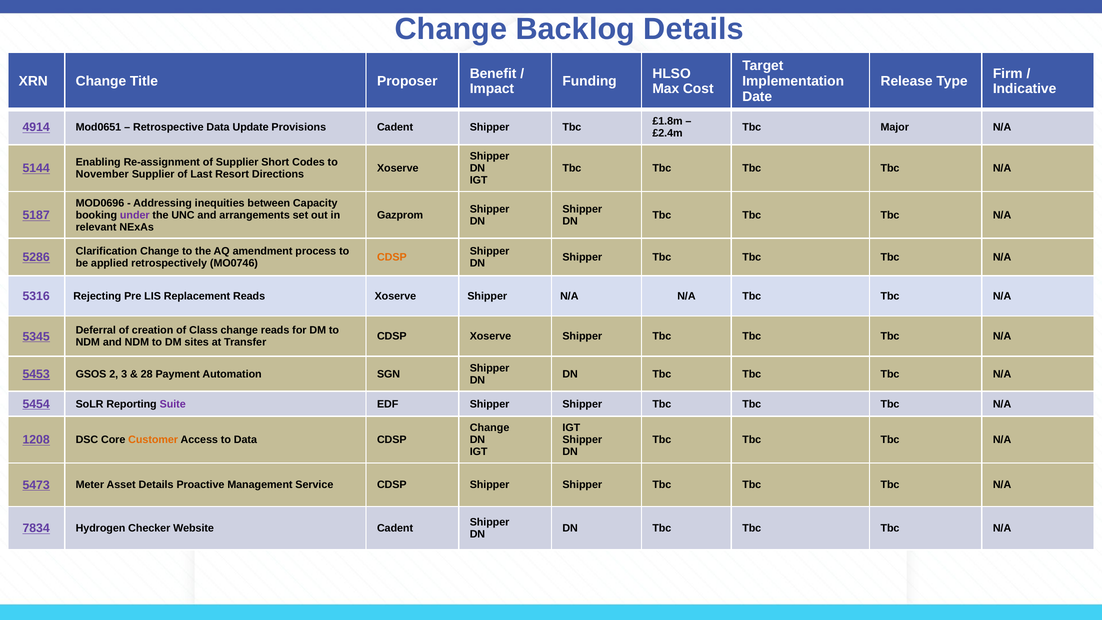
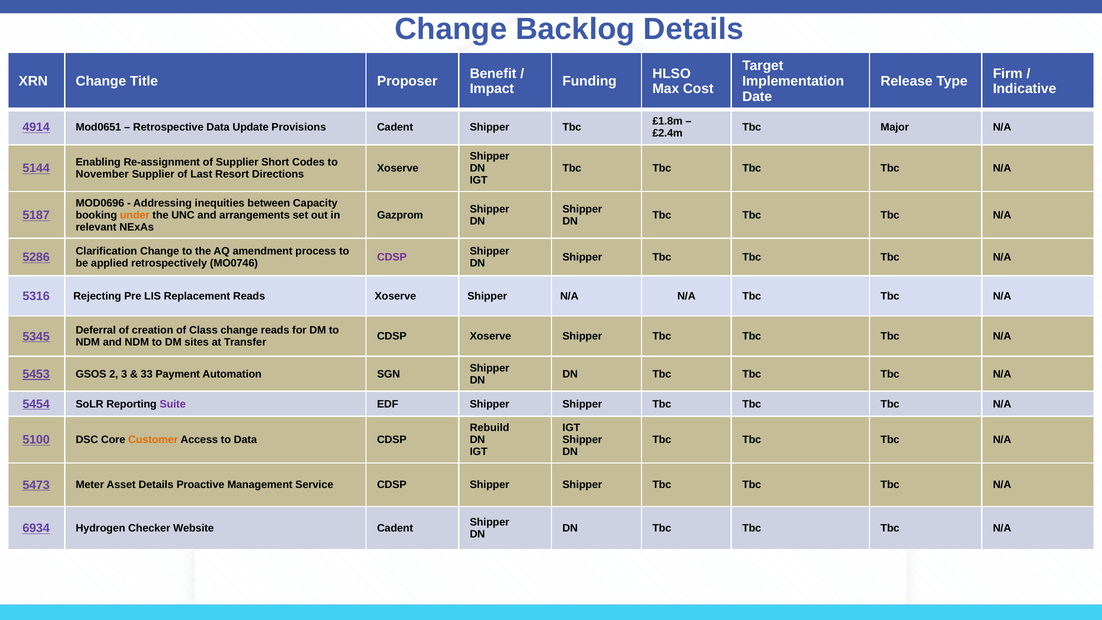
under colour: purple -> orange (135, 215)
CDSP colour: orange -> purple (392, 257)
28: 28 -> 33 (147, 374)
Change: Change -> Rebuild (490, 428)
1208: 1208 -> 5100 (36, 440)
7834: 7834 -> 6934 (36, 528)
